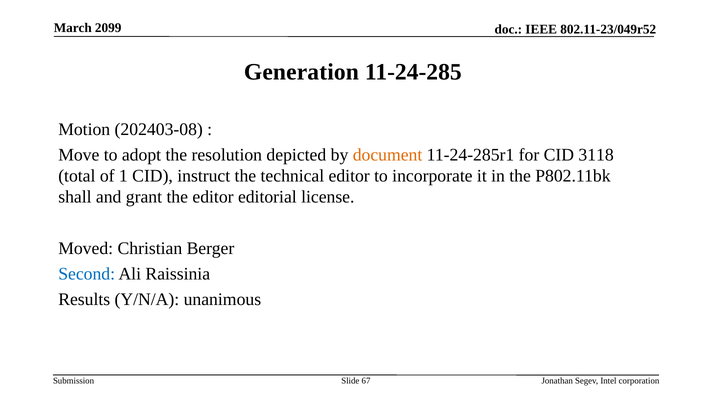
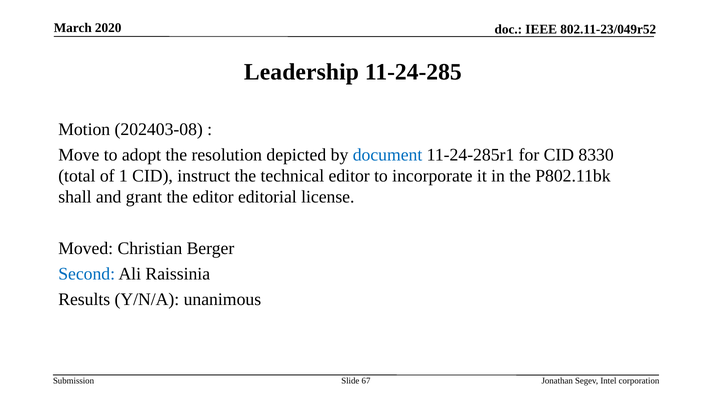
2099: 2099 -> 2020 (108, 28)
Generation: Generation -> Leadership (301, 72)
document colour: orange -> blue (388, 155)
3118: 3118 -> 8330 (596, 155)
